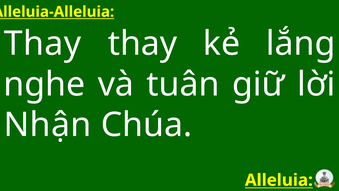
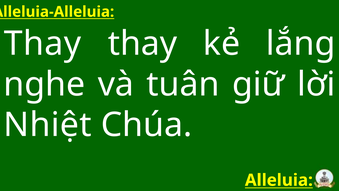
Nhận: Nhận -> Nhiệt (47, 125)
